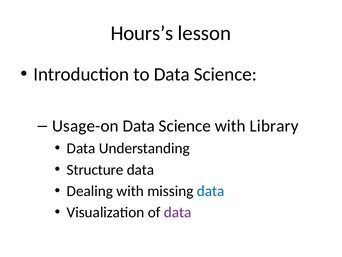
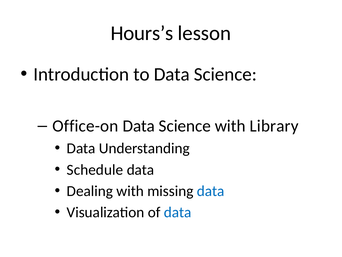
Usage-on: Usage-on -> Office-on (85, 126)
Structure: Structure -> Schedule (95, 169)
data colour: purple -> blue (178, 212)
